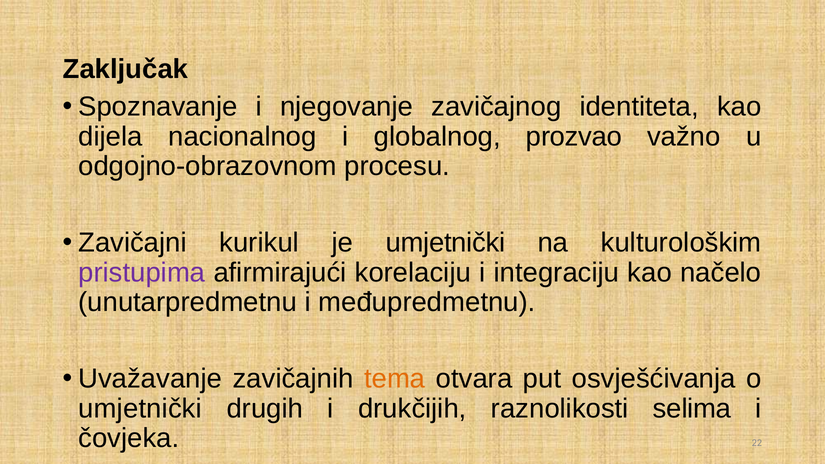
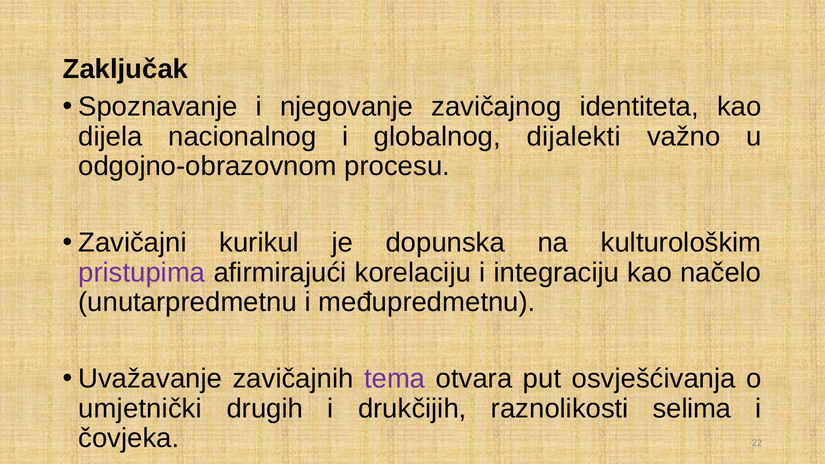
prozvao: prozvao -> dijalekti (574, 137)
je umjetnički: umjetnički -> dopunska (445, 243)
tema colour: orange -> purple (395, 379)
